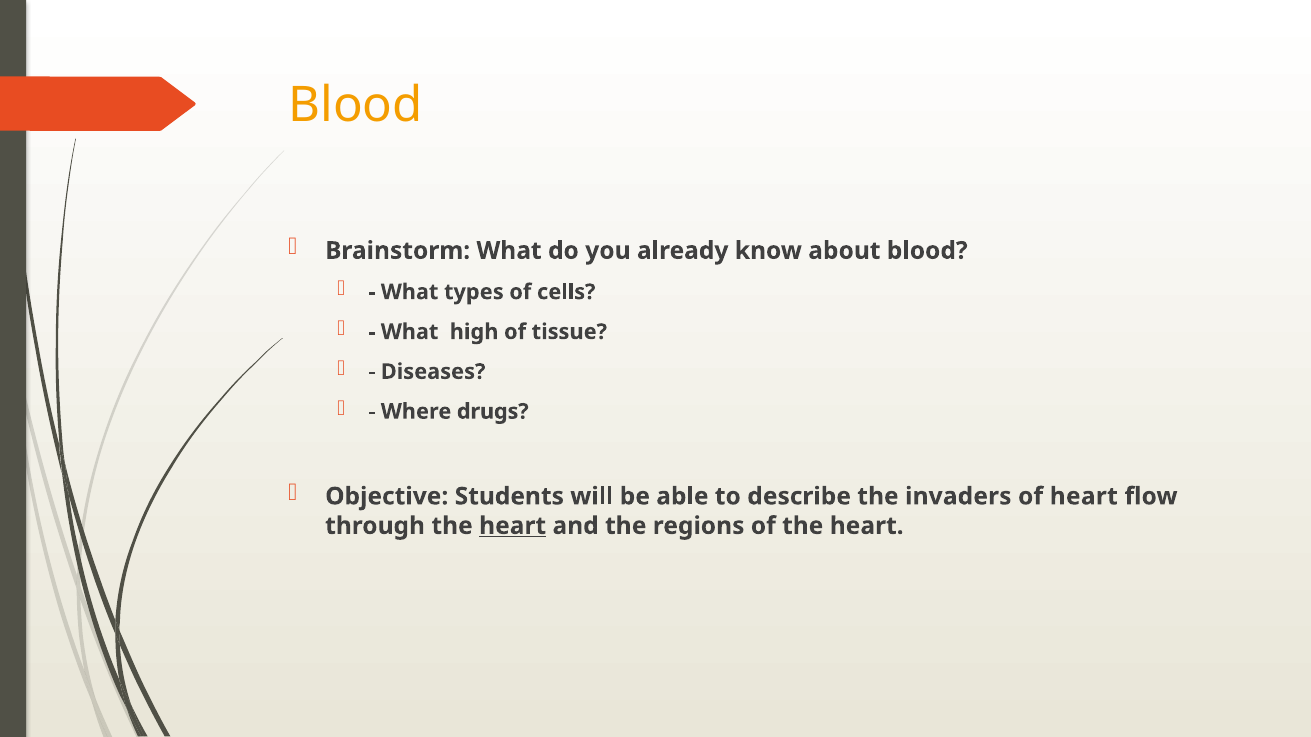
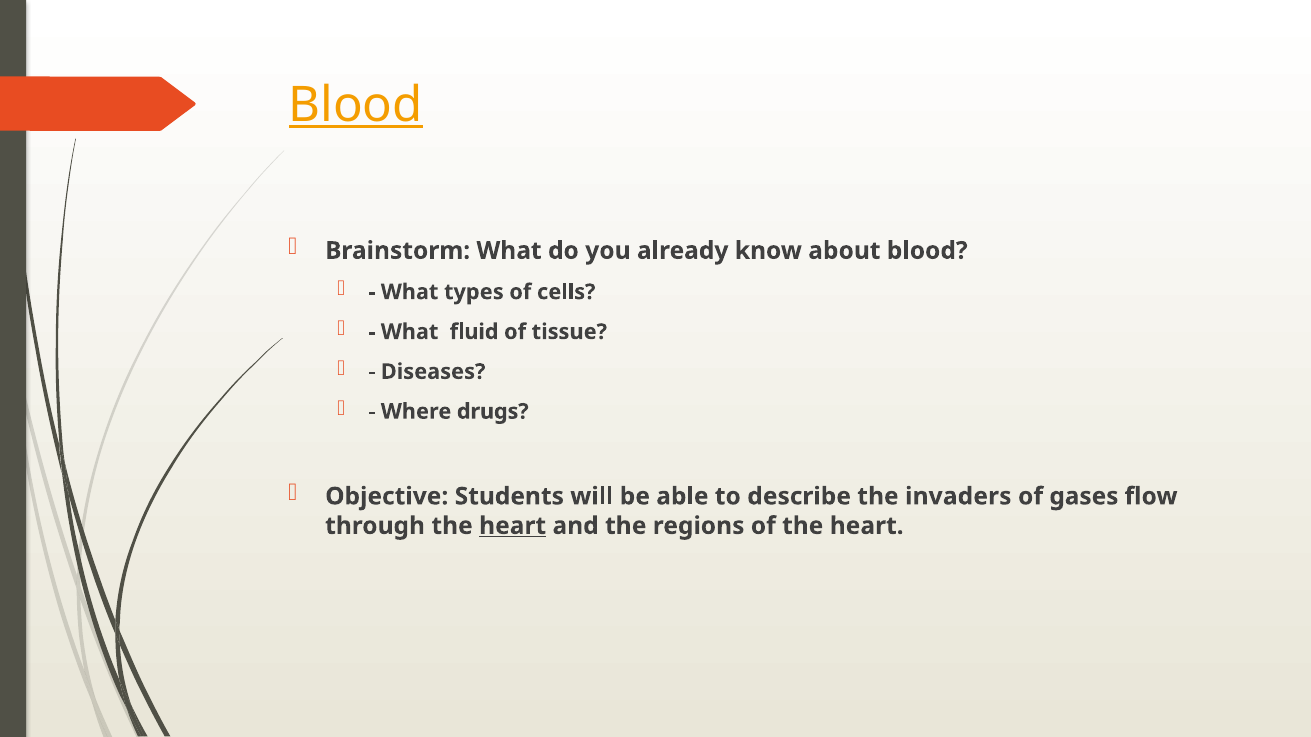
Blood underline: none -> present (356, 105)
high: high -> fluid (474, 332)
of heart: heart -> gases (1084, 497)
